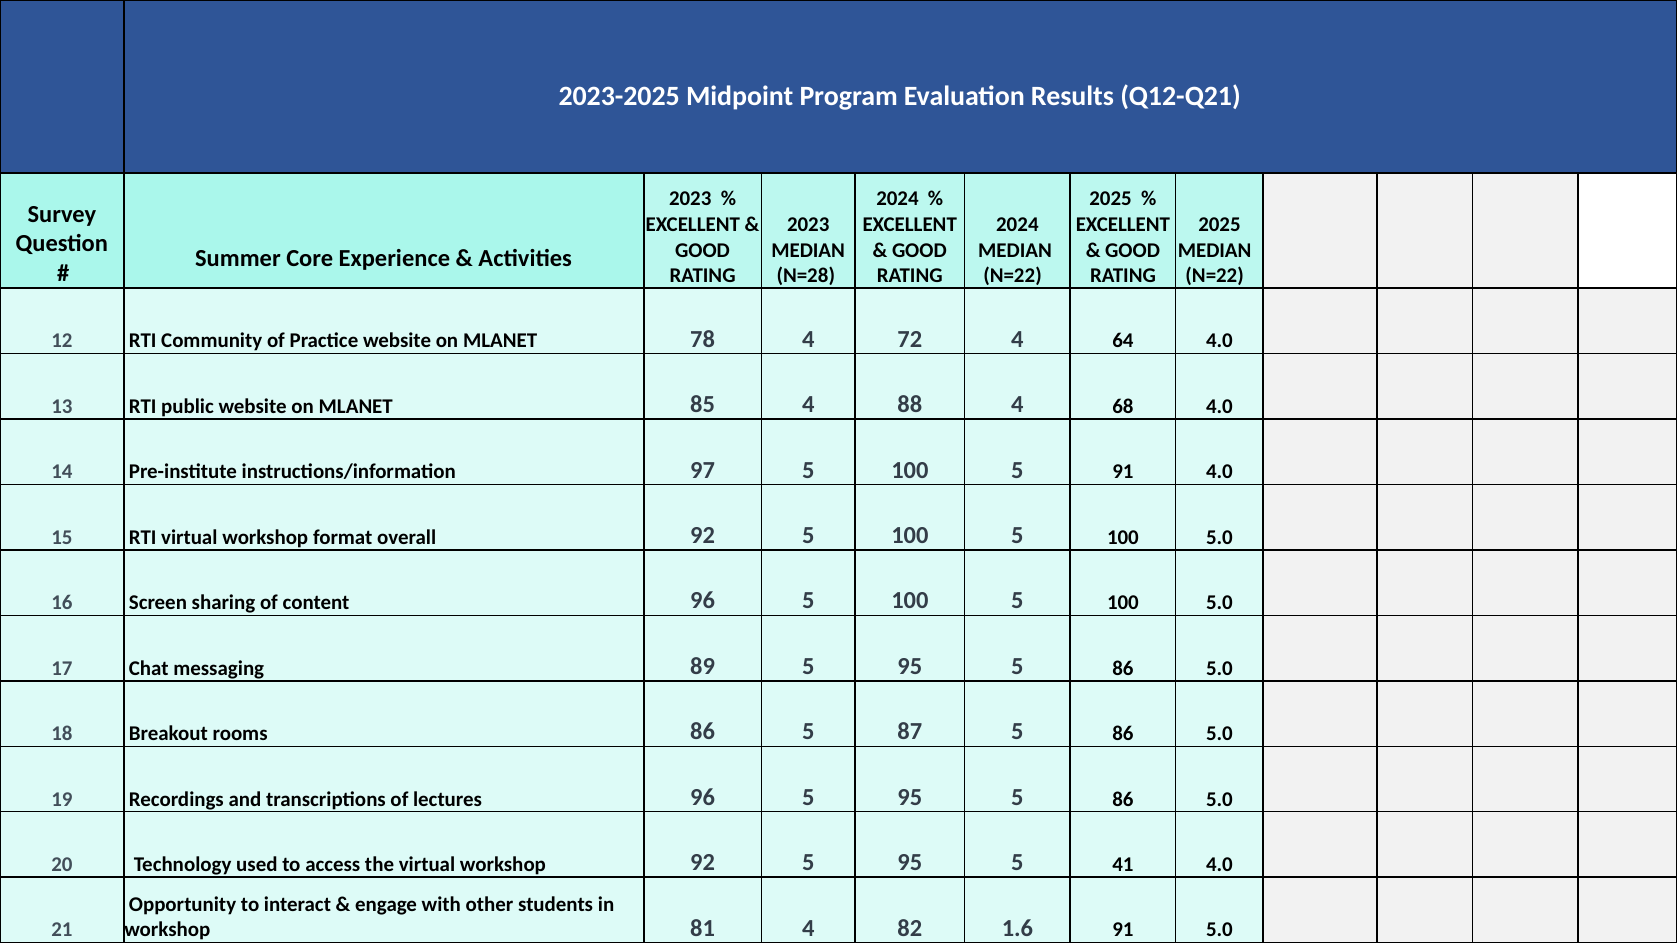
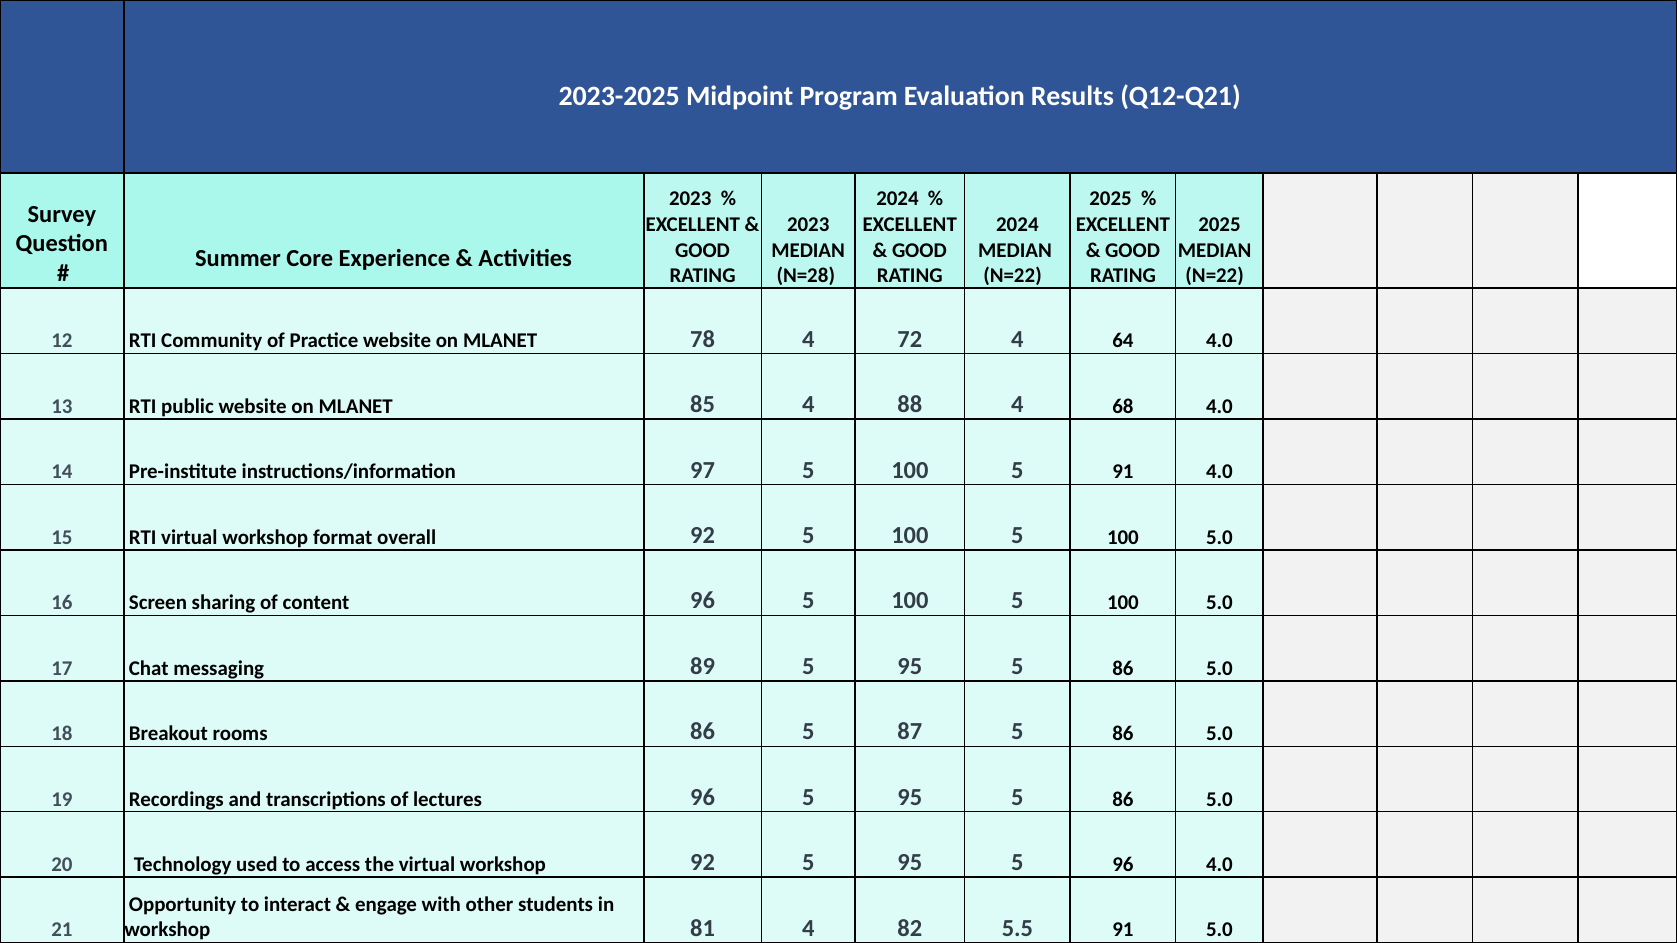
5 41: 41 -> 96 (1123, 865)
1.6: 1.6 -> 5.5 (1017, 928)
